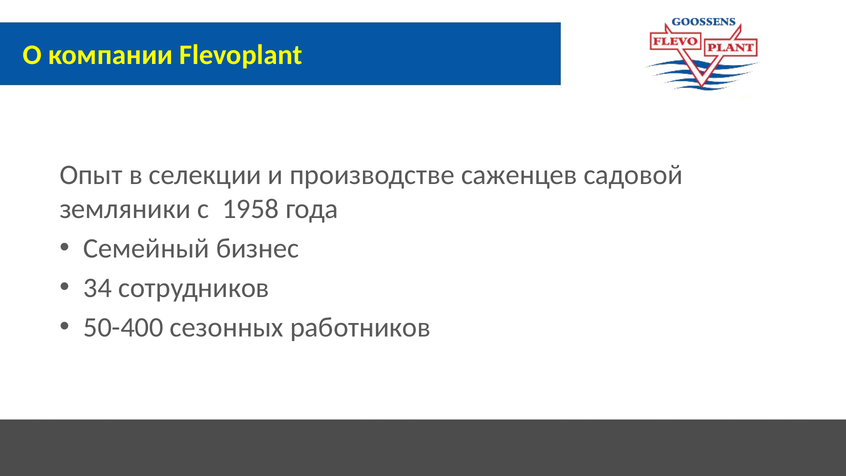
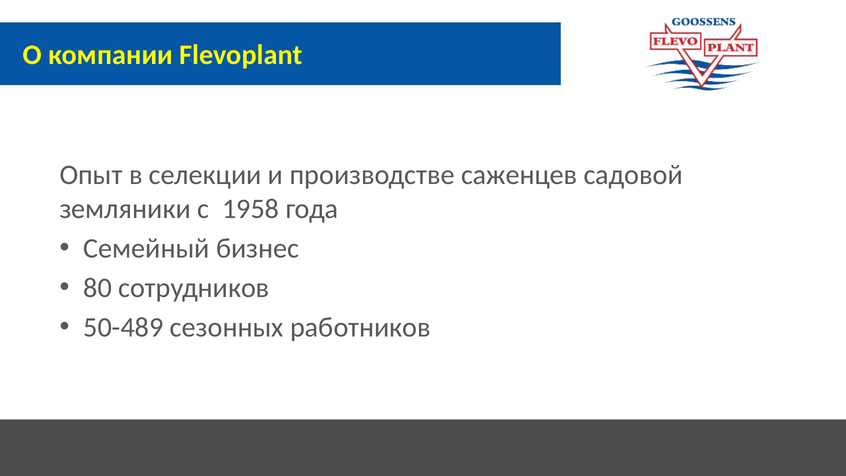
34: 34 -> 80 (98, 288)
50-400: 50-400 -> 50-489 (123, 327)
